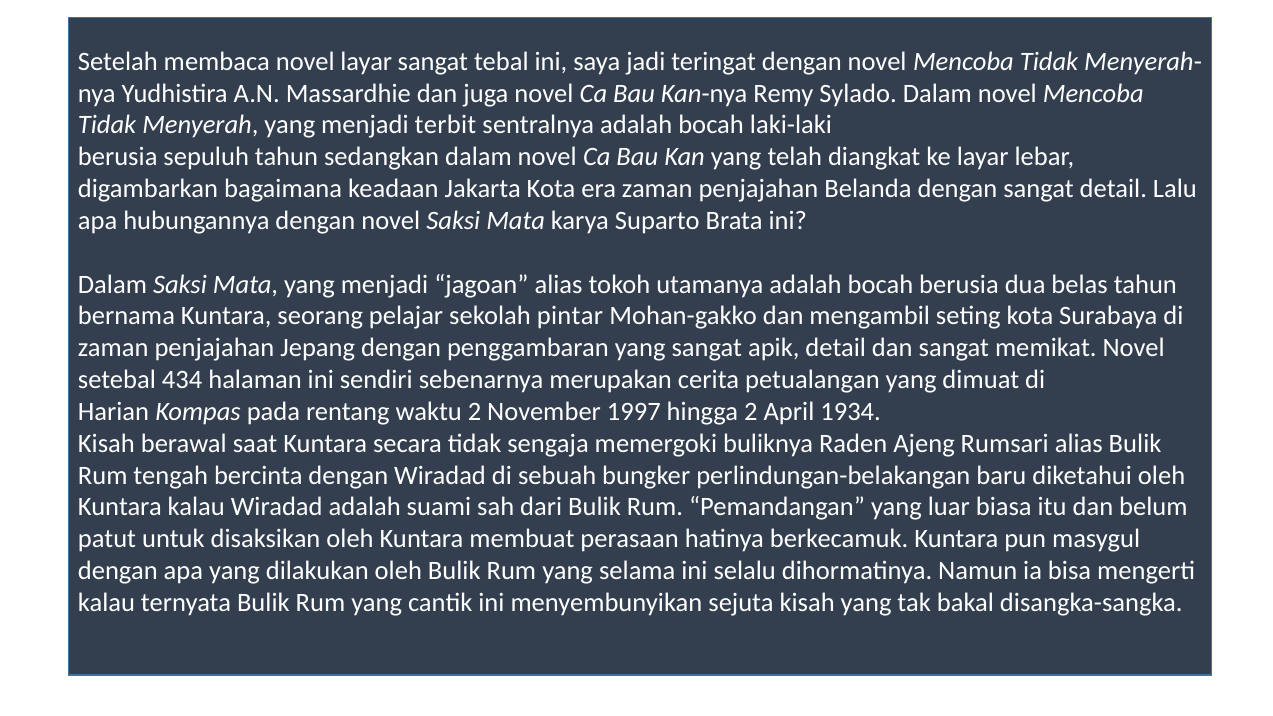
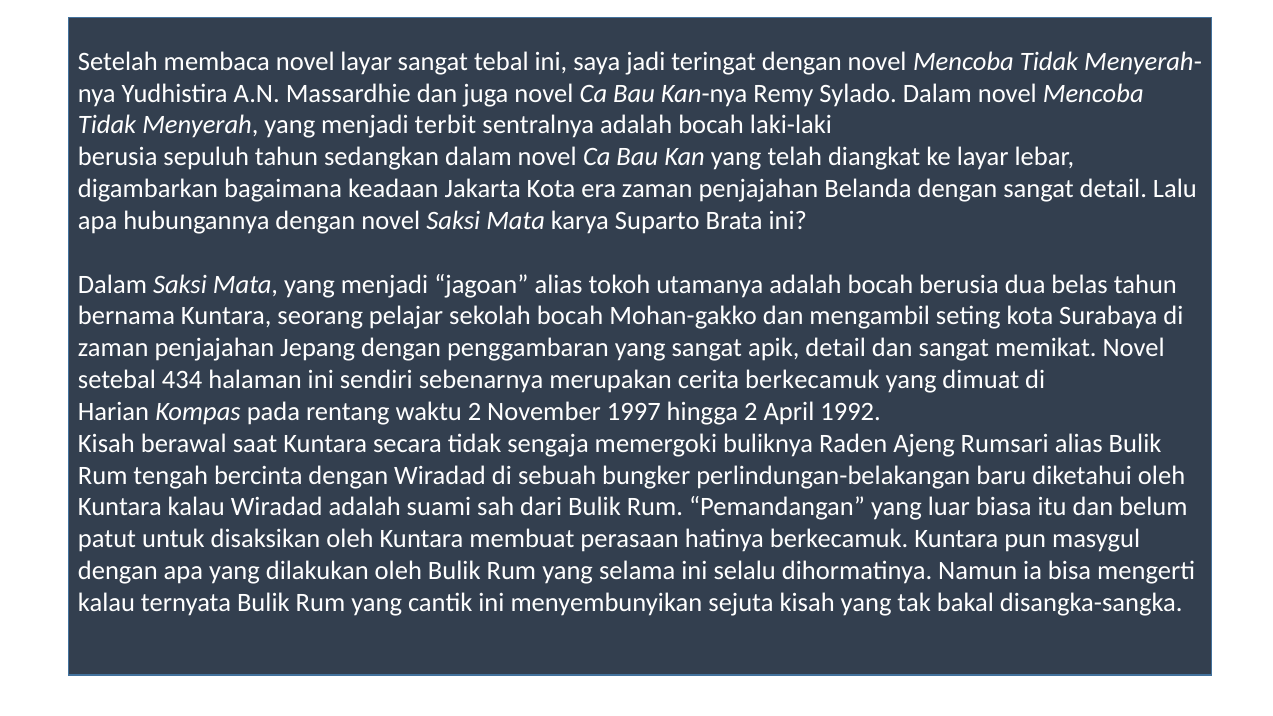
sekolah pintar: pintar -> bocah (570, 316)
cerita petualangan: petualangan -> berkecamuk (812, 380)
1934: 1934 -> 1992 (851, 412)
